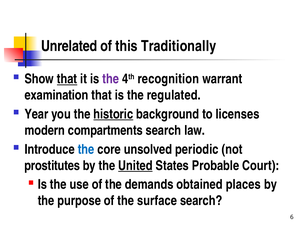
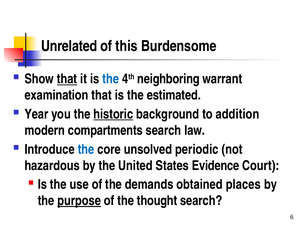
Traditionally: Traditionally -> Burdensome (179, 46)
the colour: purple -> blue (111, 79)
recognition: recognition -> neighboring (168, 79)
regulated: regulated -> estimated (174, 95)
licenses: licenses -> addition (237, 114)
prostitutes: prostitutes -> hazardous (52, 165)
United underline: present -> none (135, 165)
Probable: Probable -> Evidence (216, 165)
purpose underline: none -> present (79, 200)
surface: surface -> thought (157, 200)
